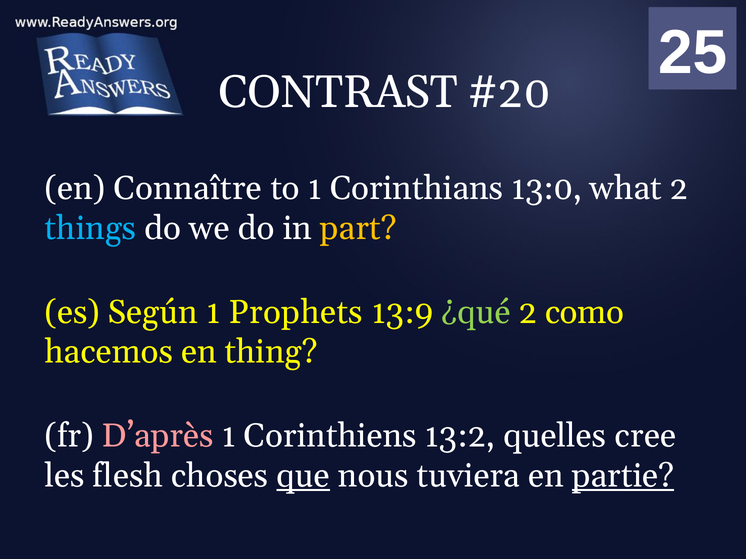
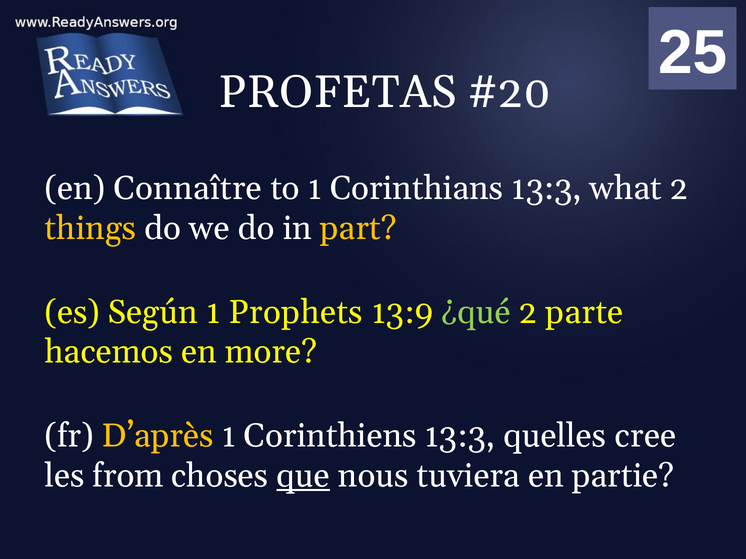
CONTRAST: CONTRAST -> PROFETAS (338, 92)
Corinthians 13:0: 13:0 -> 13:3 (546, 189)
things colour: light blue -> yellow (91, 229)
como: como -> parte (584, 312)
thing: thing -> more (271, 352)
D’après colour: pink -> yellow (158, 436)
Corinthiens 13:2: 13:2 -> 13:3 (460, 436)
flesh: flesh -> from (128, 476)
partie underline: present -> none (623, 476)
